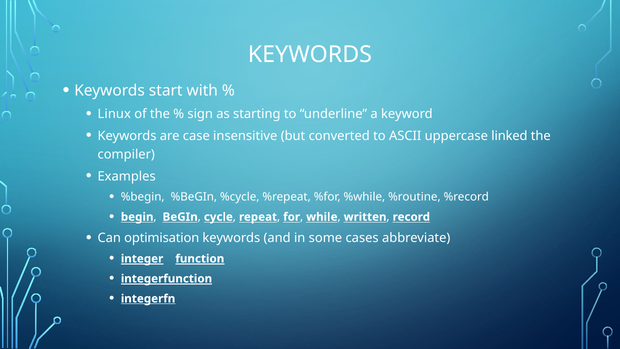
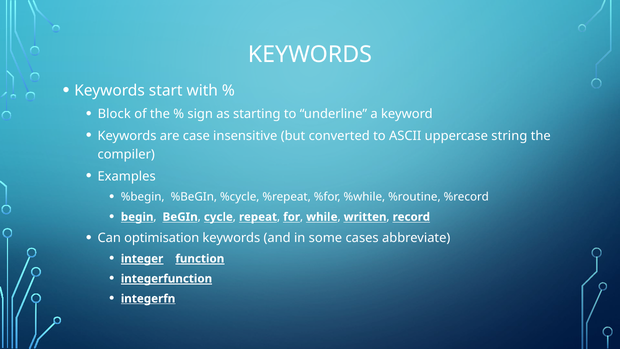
Linux: Linux -> Block (114, 114)
linked: linked -> string (509, 136)
